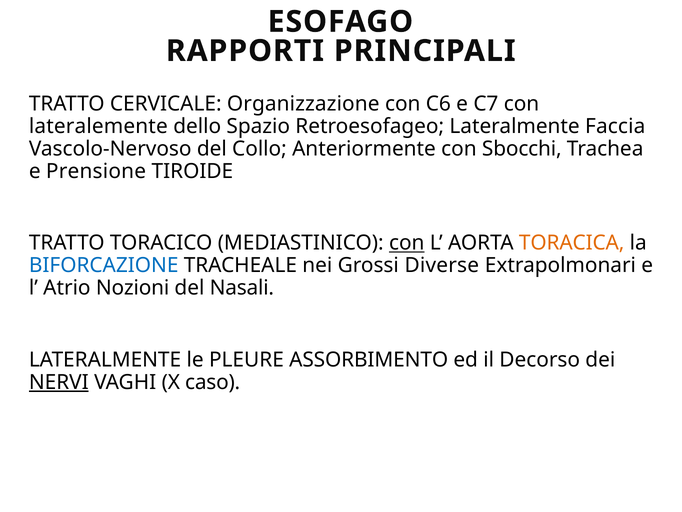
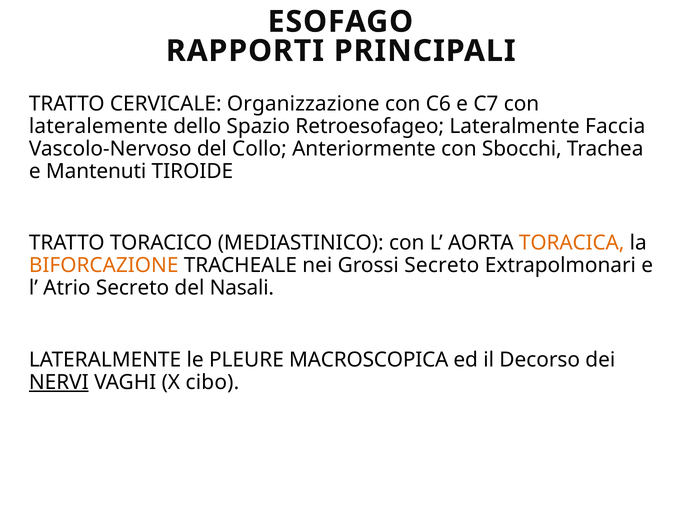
Prensione: Prensione -> Mantenuti (96, 171)
con underline: present -> none (407, 243)
BIFORCAZIONE colour: blue -> orange (104, 265)
Grossi Diverse: Diverse -> Secreto (442, 265)
Atrio Nozioni: Nozioni -> Secreto (133, 288)
ASSORBIMENTO: ASSORBIMENTO -> MACROSCOPICA (369, 359)
caso: caso -> cibo (212, 382)
